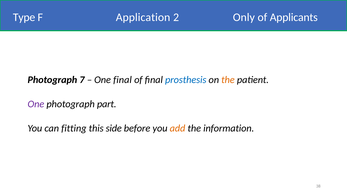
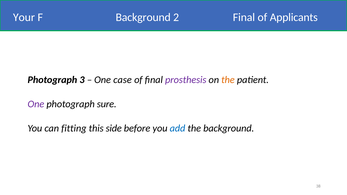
Type: Type -> Your (24, 17)
F Application: Application -> Background (143, 17)
2 Only: Only -> Final (244, 17)
7: 7 -> 3 (82, 80)
One final: final -> case (123, 80)
prosthesis colour: blue -> purple (186, 80)
part: part -> sure (107, 104)
add colour: orange -> blue (178, 128)
the information: information -> background (229, 128)
